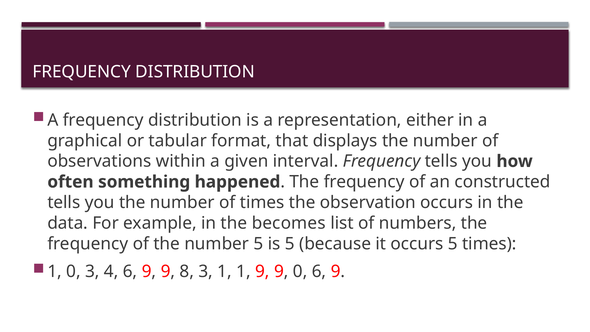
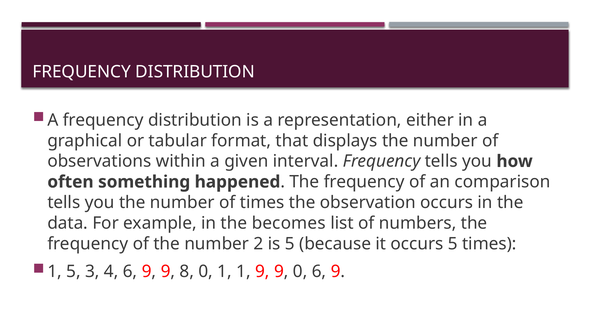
constructed: constructed -> comparison (503, 182)
number 5: 5 -> 2 (258, 244)
1 0: 0 -> 5 (73, 271)
8 3: 3 -> 0 (206, 271)
